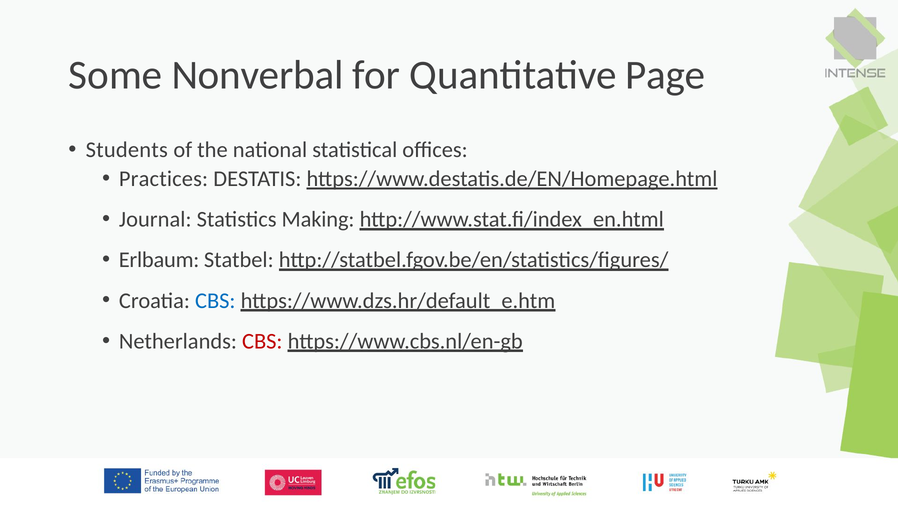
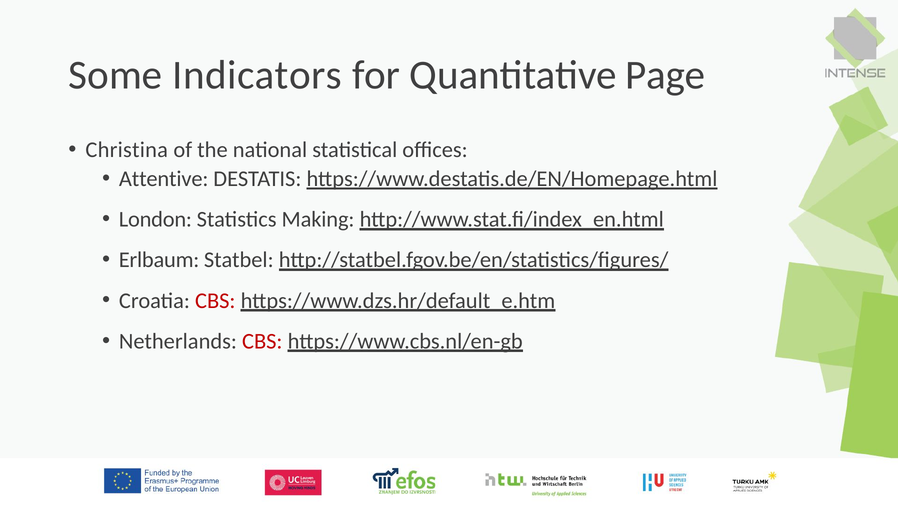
Nonverbal: Nonverbal -> Indicators (257, 75)
Students: Students -> Christina (127, 150)
Practices: Practices -> Attentive (164, 179)
Journal: Journal -> London (155, 220)
CBS colour: blue -> red (215, 301)
